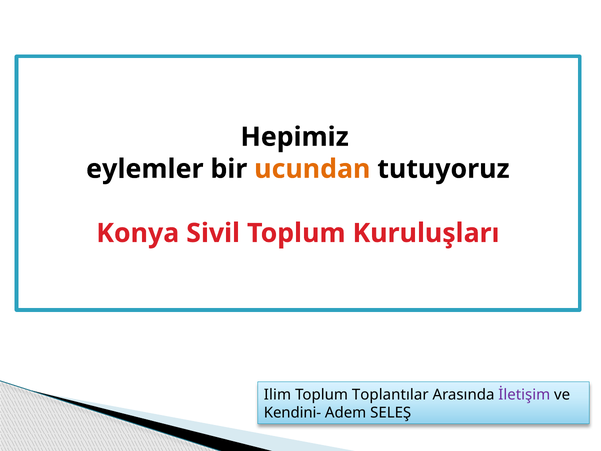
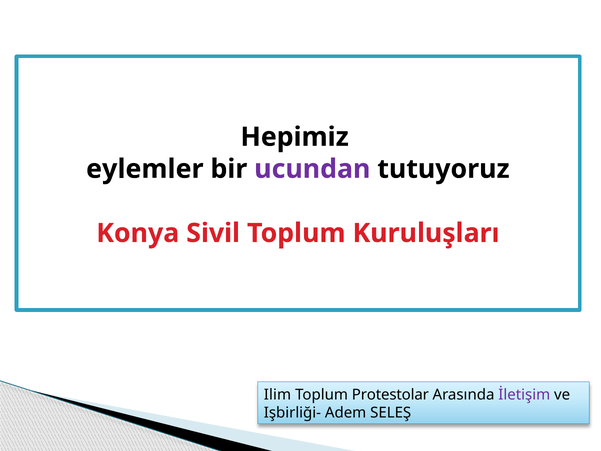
ucundan colour: orange -> purple (312, 169)
Toplantılar: Toplantılar -> Protestolar (390, 395)
Kendini-: Kendini- -> Işbirliği- (292, 413)
